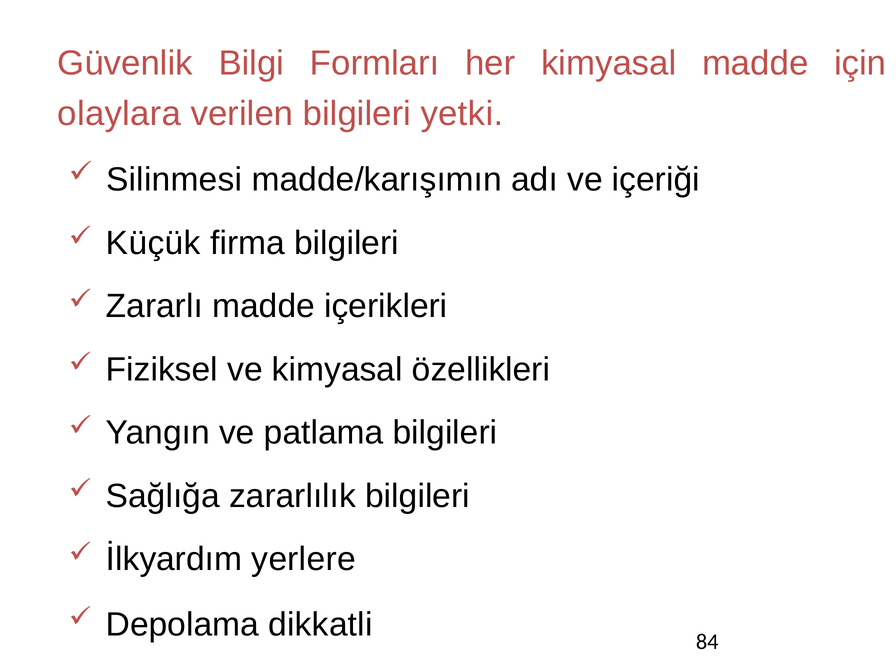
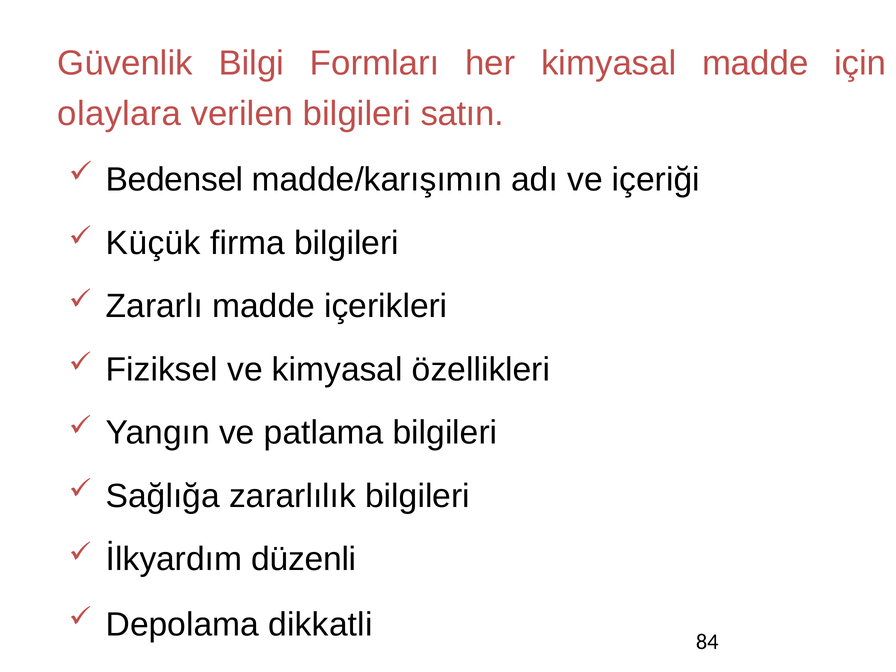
yetki: yetki -> satın (462, 114)
Silinmesi: Silinmesi -> Bedensel (175, 180)
yerlere: yerlere -> düzenli (304, 559)
